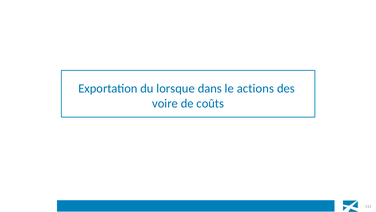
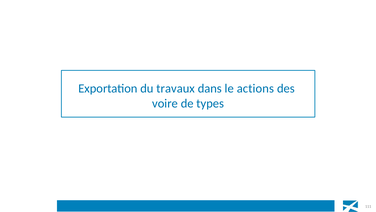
lorsque: lorsque -> travaux (176, 88)
coûts: coûts -> types (210, 103)
